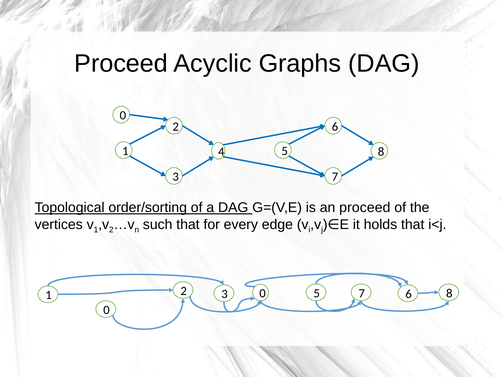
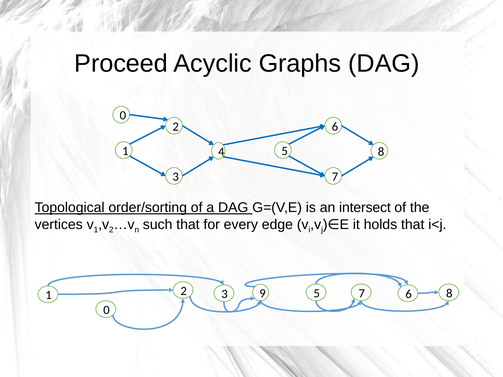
an proceed: proceed -> intersect (365, 208)
2 0: 0 -> 9 (263, 294)
